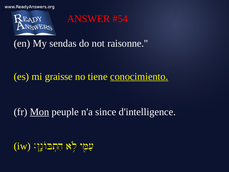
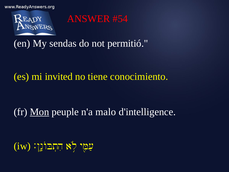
raisonne: raisonne -> permitió (128, 43)
graisse: graisse -> invited (59, 76)
conocimiento underline: present -> none (139, 76)
since: since -> malo (106, 112)
